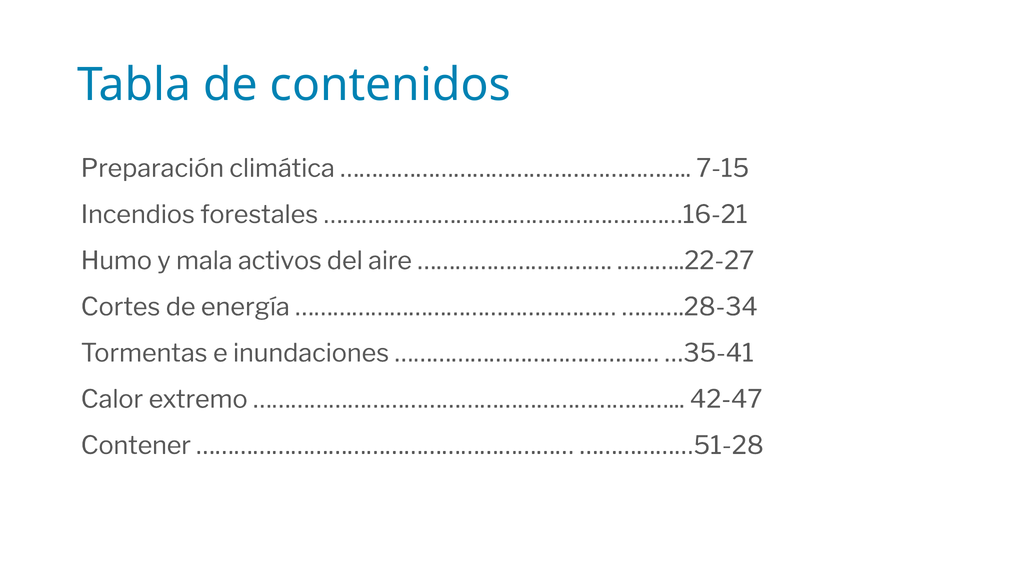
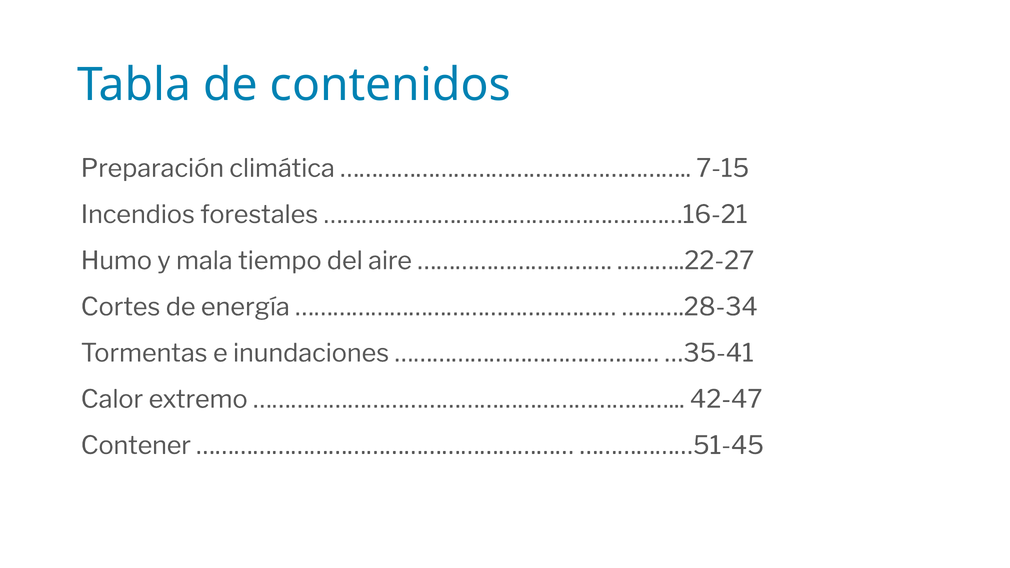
activos: activos -> tiempo (280, 261)
………………51-28: ………………51-28 -> ………………51-45 (672, 446)
